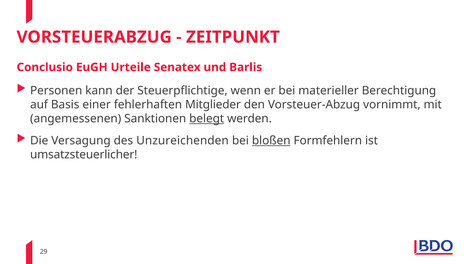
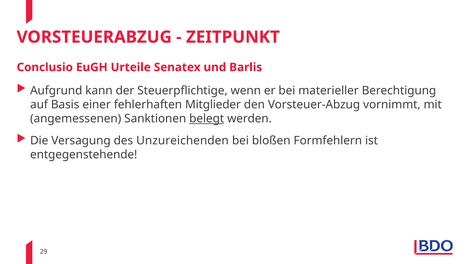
Personen: Personen -> Aufgrund (56, 90)
bloßen underline: present -> none (271, 141)
umsatzsteuerlicher: umsatzsteuerlicher -> entgegenstehende (84, 155)
